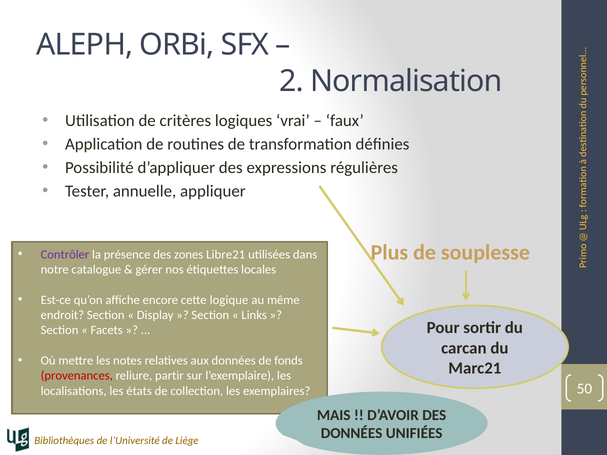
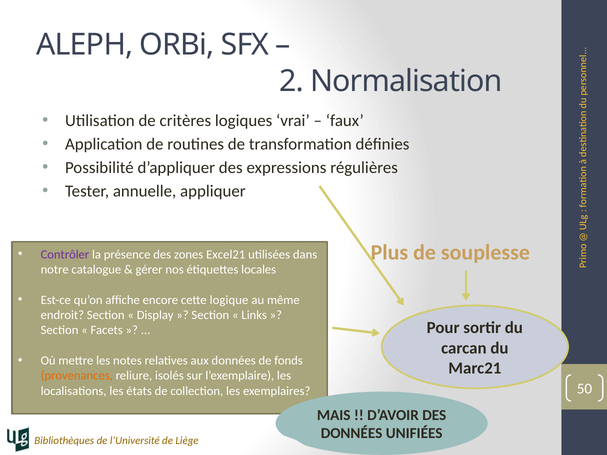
Libre21: Libre21 -> Excel21 (226, 255)
provenances colour: red -> orange (77, 376)
partir: partir -> isolés (169, 376)
